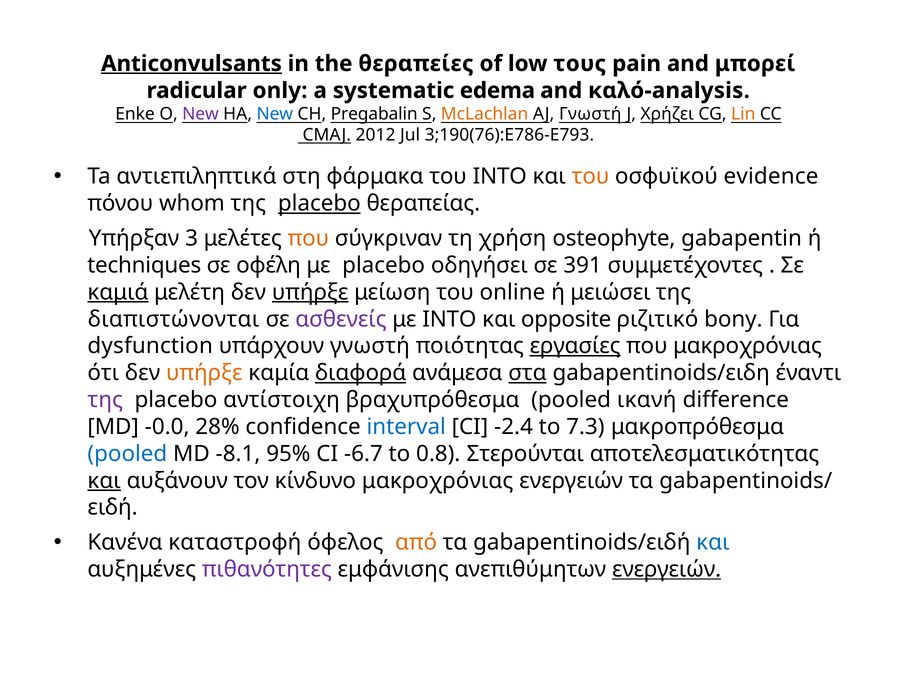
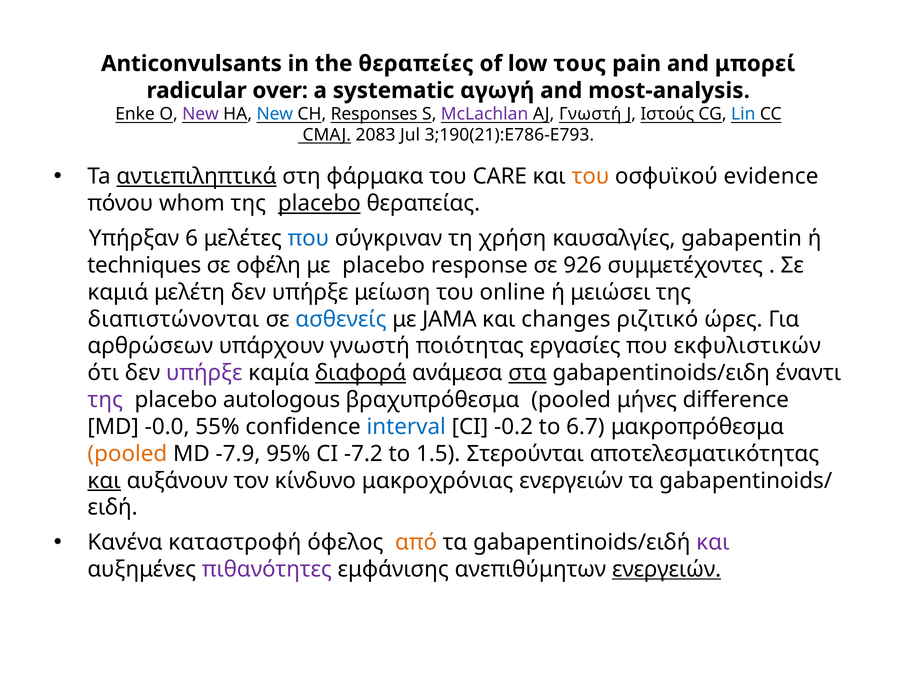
Anticonvulsants underline: present -> none (191, 64)
only: only -> over (280, 91)
edema: edema -> αγωγή (497, 91)
καλό-analysis: καλό-analysis -> most-analysis (669, 91)
Pregabalin: Pregabalin -> Responses (374, 114)
McLachlan colour: orange -> purple (485, 114)
Χρήζει: Χρήζει -> Ιστούς (667, 114)
Lin colour: orange -> blue (743, 114)
2012: 2012 -> 2083 (375, 135)
3;190(76):E786-E793: 3;190(76):E786-E793 -> 3;190(21):E786-E793 (509, 135)
αντιεπιληπτικά underline: none -> present (196, 176)
του INTO: INTO -> CARE (500, 176)
3: 3 -> 6 (192, 238)
που colour: orange -> blue (308, 238)
osteophyte: osteophyte -> καυσαλγίες (614, 238)
οδηγήσει: οδηγήσει -> response (479, 265)
391: 391 -> 926 (583, 265)
καμιά underline: present -> none (118, 292)
υπήρξε underline: present -> none (310, 292)
ασθενείς colour: purple -> blue (341, 319)
με INTO: INTO -> JAMA (449, 319)
opposite: opposite -> changes (566, 319)
bony: bony -> ώρες (733, 319)
dysfunction: dysfunction -> αρθρώσεων (150, 346)
εργασίες underline: present -> none (575, 346)
που μακροχρόνιας: μακροχρόνιας -> εκφυλιστικών (747, 346)
υπήρξε colour: orange -> purple (204, 373)
αντίστοιχη: αντίστοιχη -> autologous (282, 400)
ικανή: ικανή -> μήνες (647, 400)
28%: 28% -> 55% (217, 427)
-2.4: -2.4 -> -0.2 (513, 427)
7.3: 7.3 -> 6.7 (585, 427)
pooled colour: blue -> orange (127, 454)
-8.1: -8.1 -> -7.9 (238, 454)
-6.7: -6.7 -> -7.2 (363, 454)
0.8: 0.8 -> 1.5 (438, 454)
και colour: blue -> purple (713, 542)
